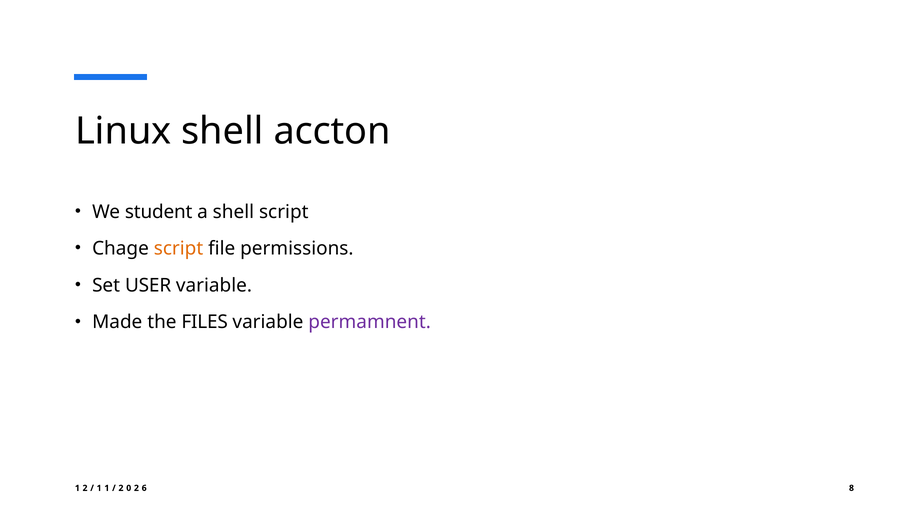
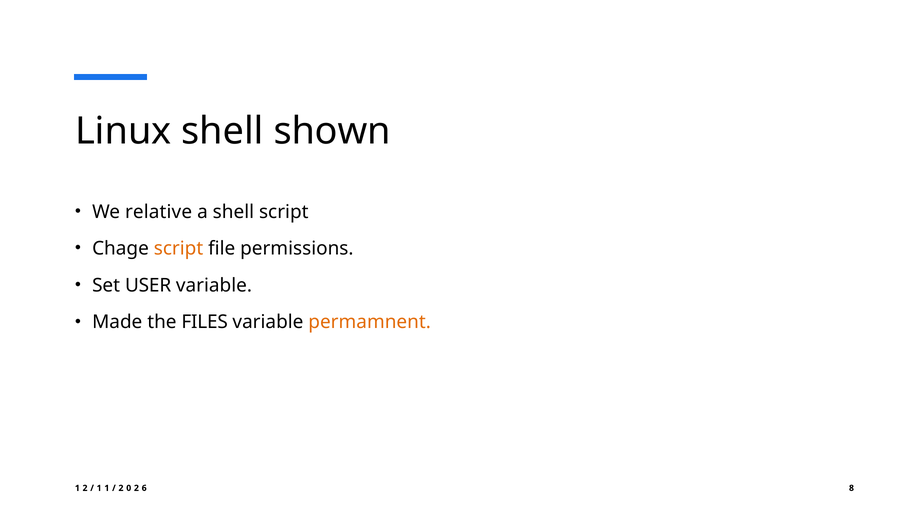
accton: accton -> shown (332, 131)
student: student -> relative (159, 212)
permamnent colour: purple -> orange (370, 322)
